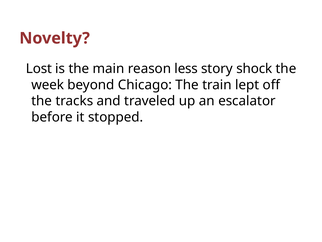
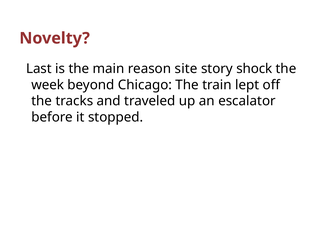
Lost: Lost -> Last (39, 69)
less: less -> site (186, 69)
